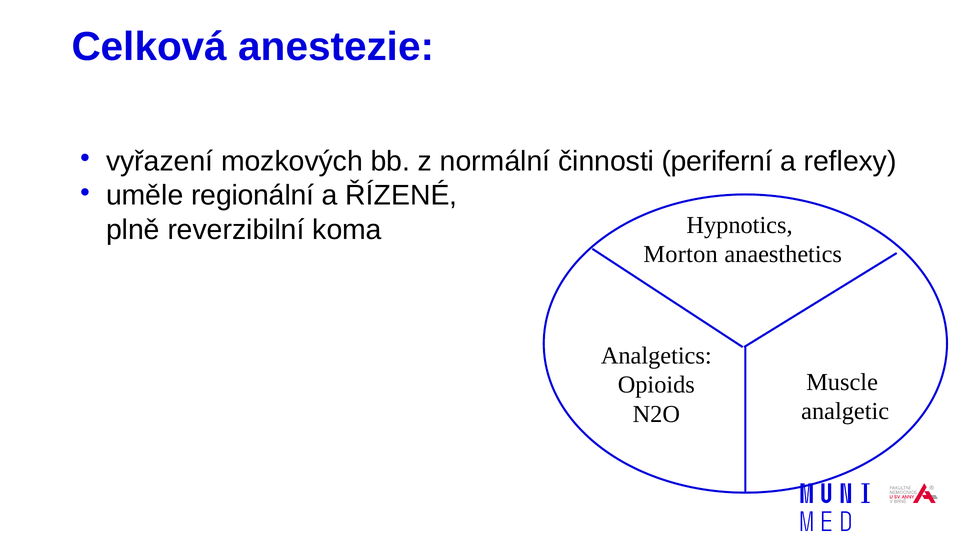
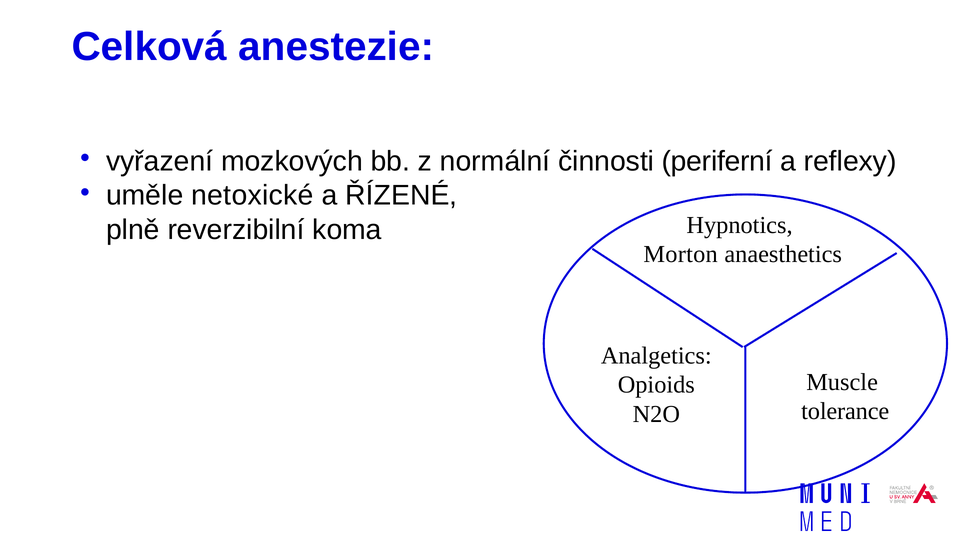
regionální: regionální -> netoxické (252, 195)
analgetic: analgetic -> tolerance (845, 411)
